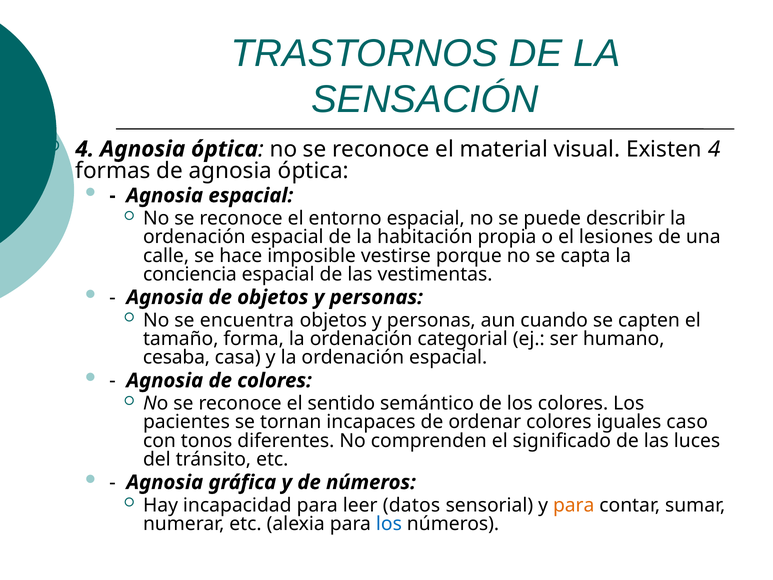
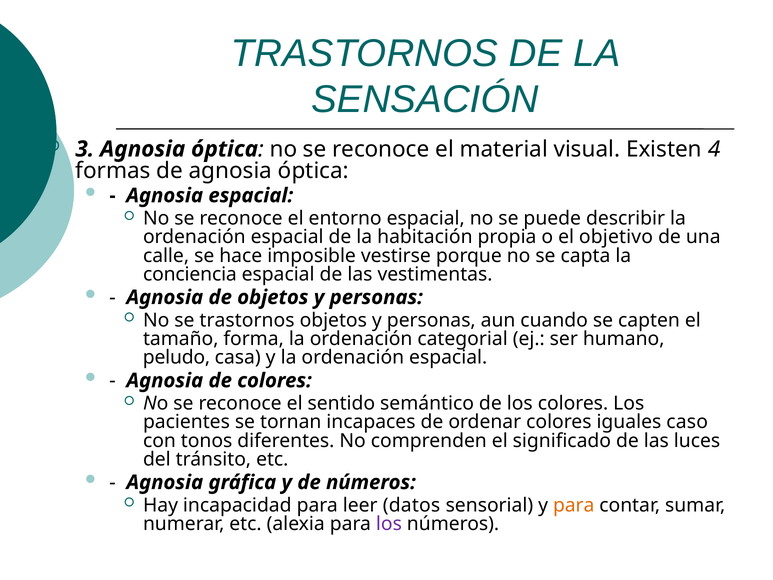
4: 4 -> 3 (85, 149)
lesiones: lesiones -> objetivo (616, 237)
se encuentra: encuentra -> trastornos (247, 320)
cesaba: cesaba -> peludo (176, 357)
los colour: blue -> purple (389, 524)
